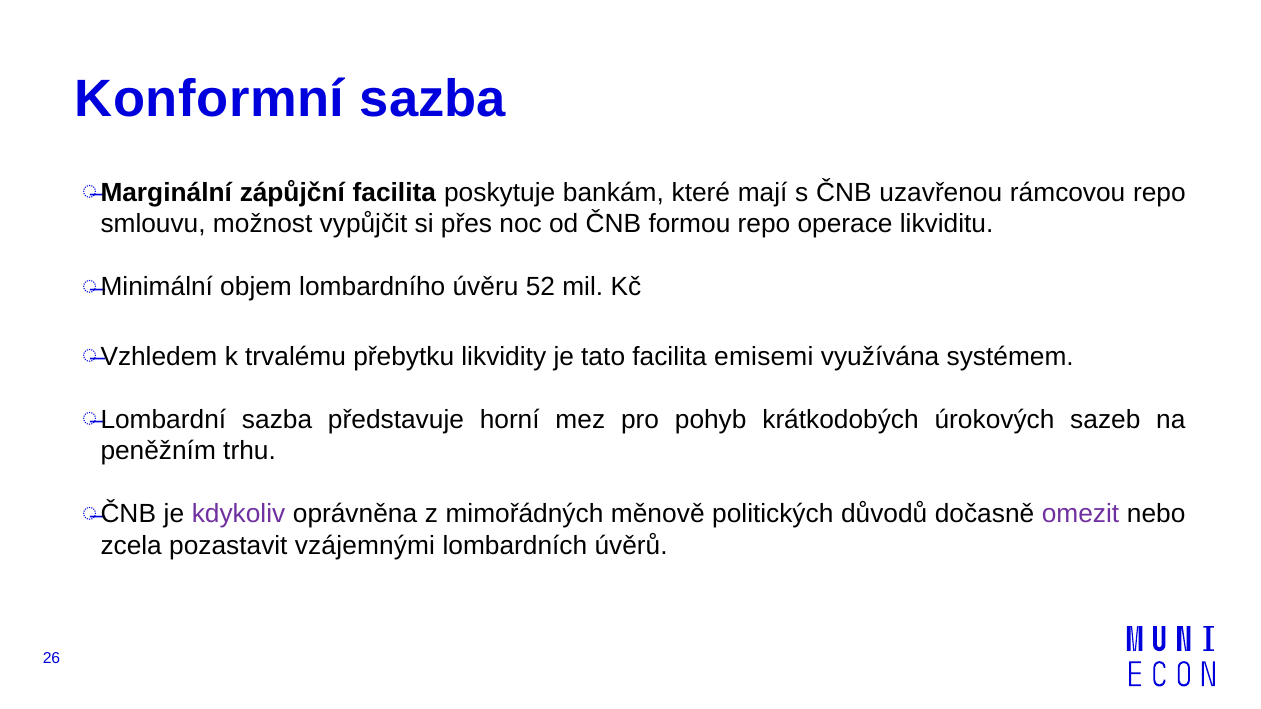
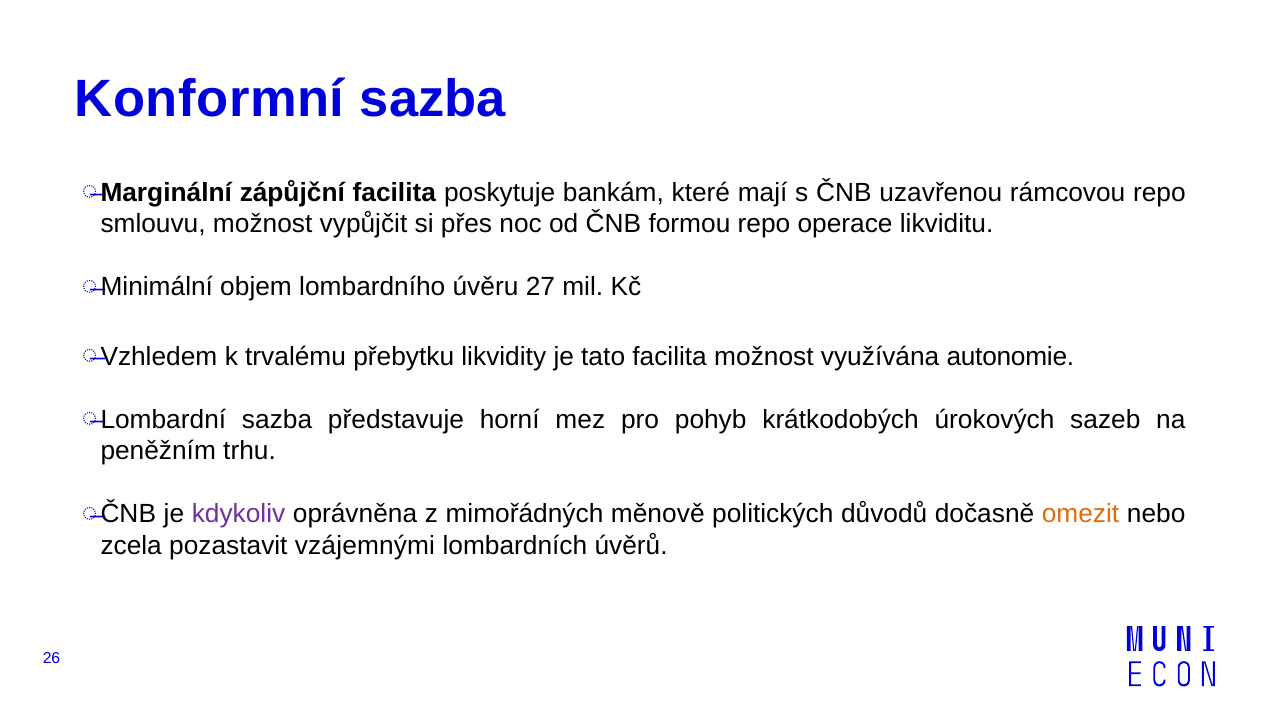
52: 52 -> 27 (540, 287)
facilita emisemi: emisemi -> možnost (764, 357)
systémem: systémem -> autonomie (1010, 357)
omezit colour: purple -> orange (1081, 514)
